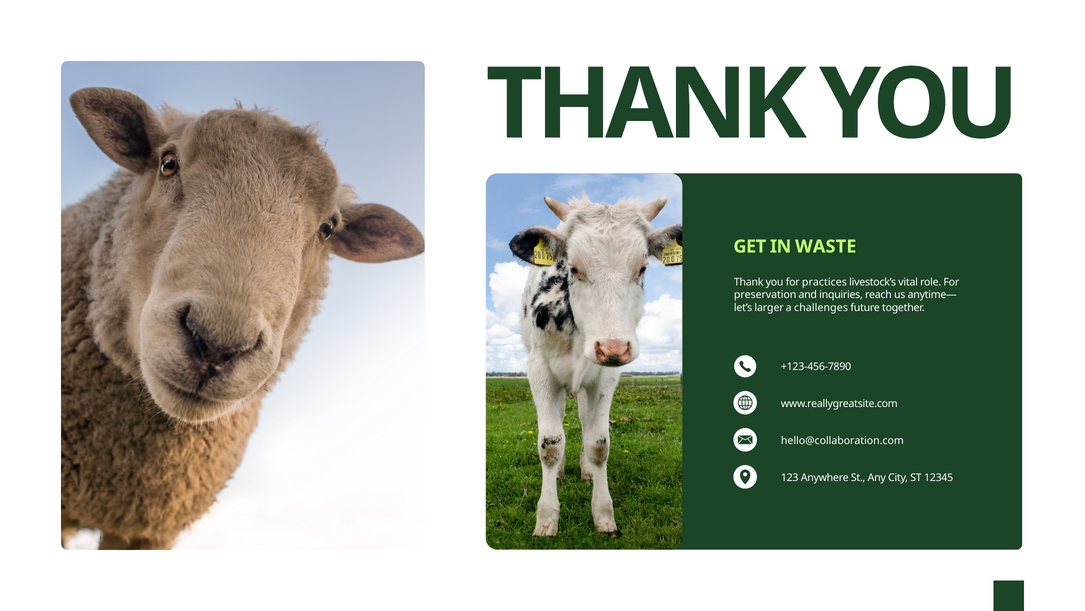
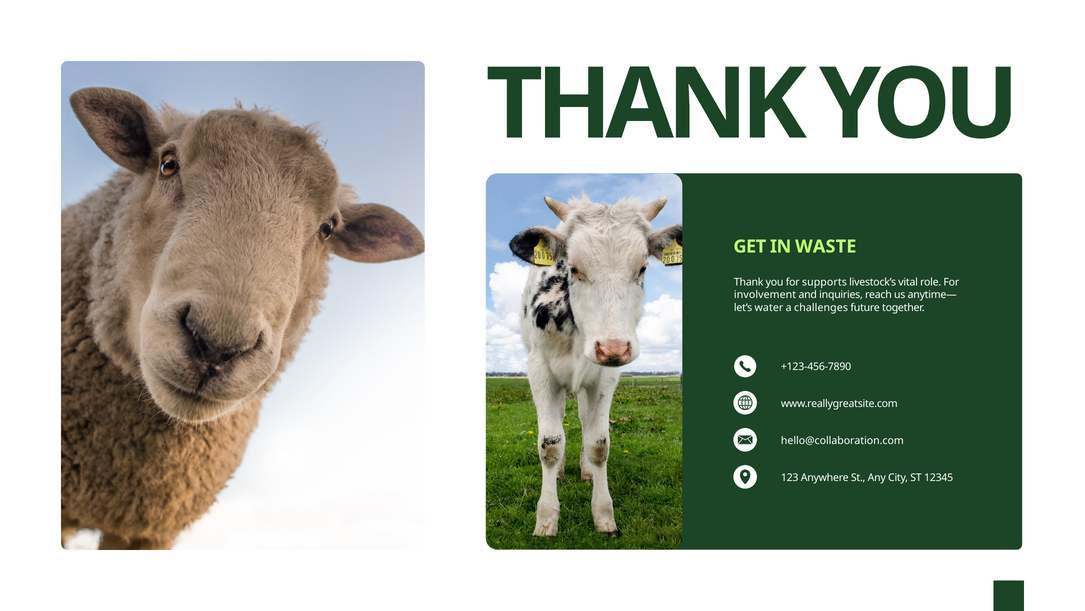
practices: practices -> supports (824, 282)
preservation: preservation -> involvement (765, 295)
larger: larger -> water (769, 307)
